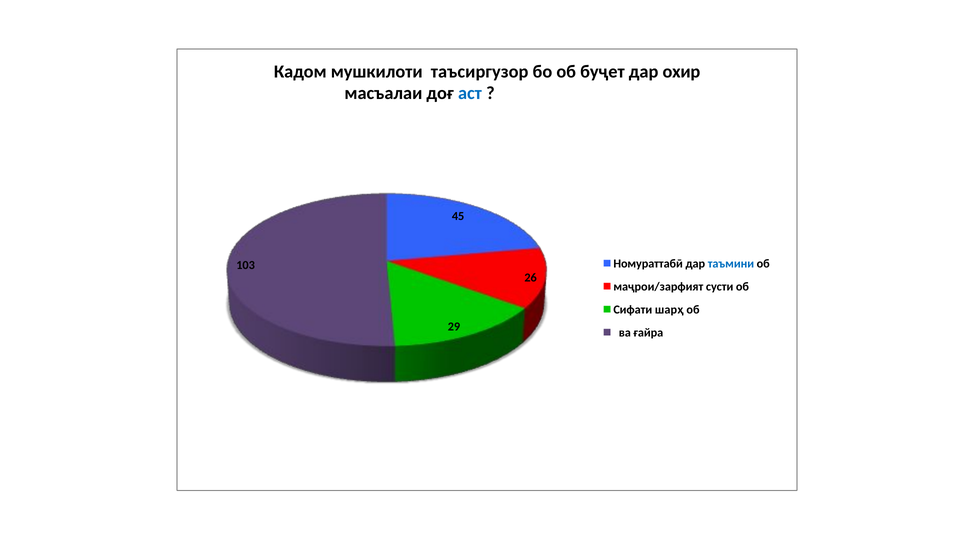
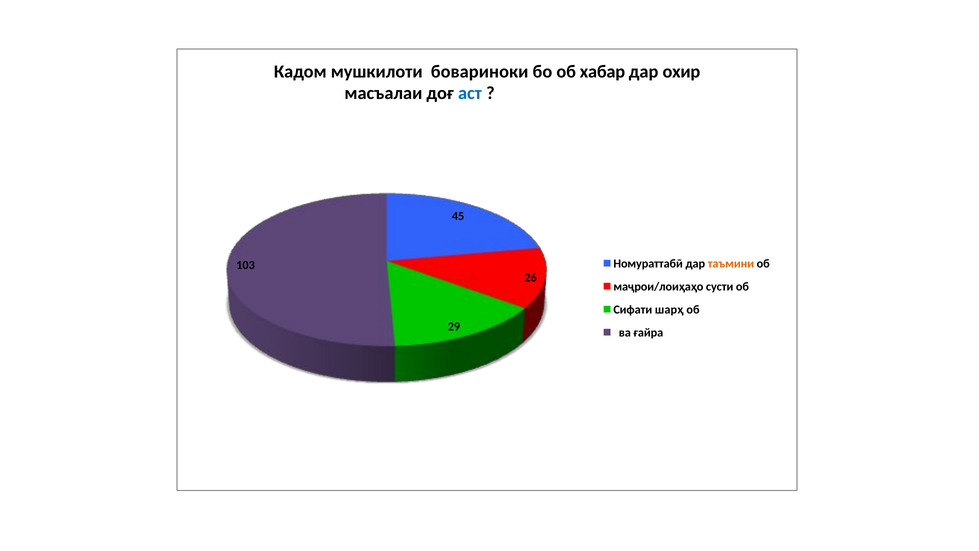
таъсиргузор: таъсиргузор -> бовариноки (480, 72)
буҷет: буҷет -> хабар (602, 72)
таъмини colour: blue -> orange (731, 264)
маҷрои/зарфият: маҷрои/зарфият -> маҷрои/лоиҳаҳо (658, 286)
